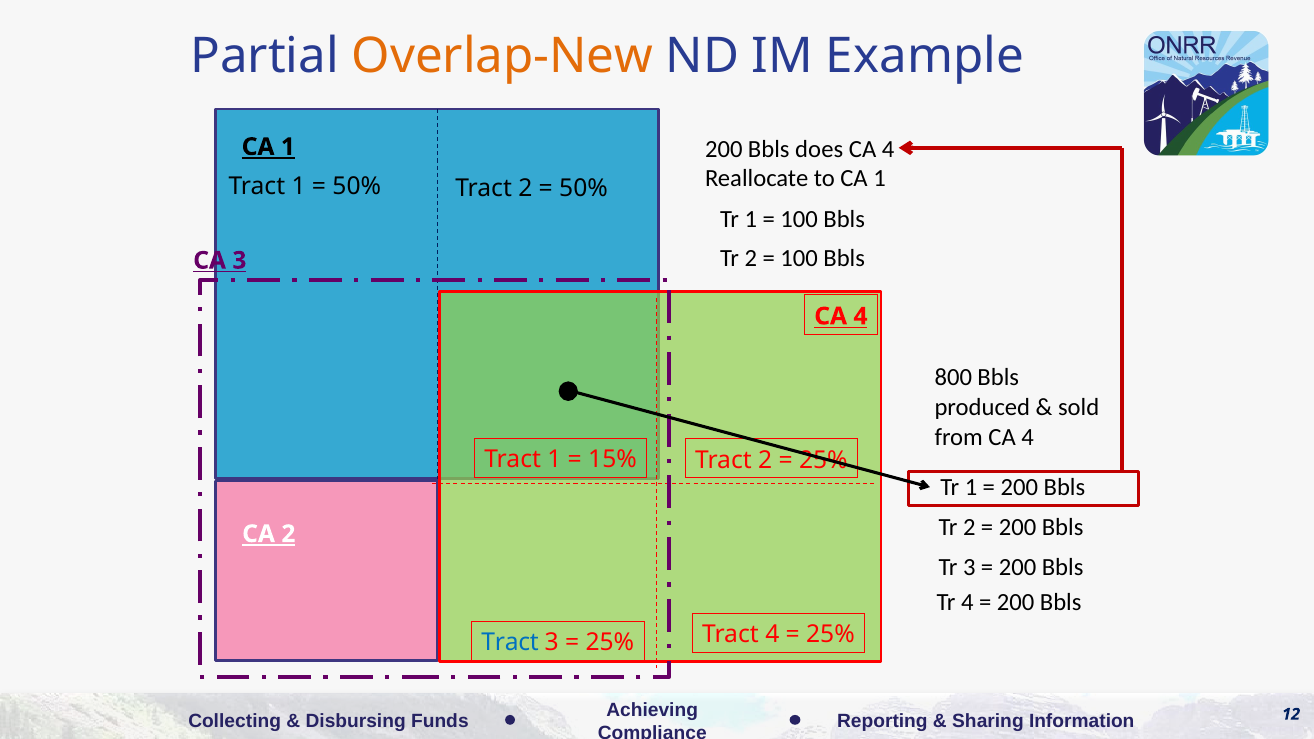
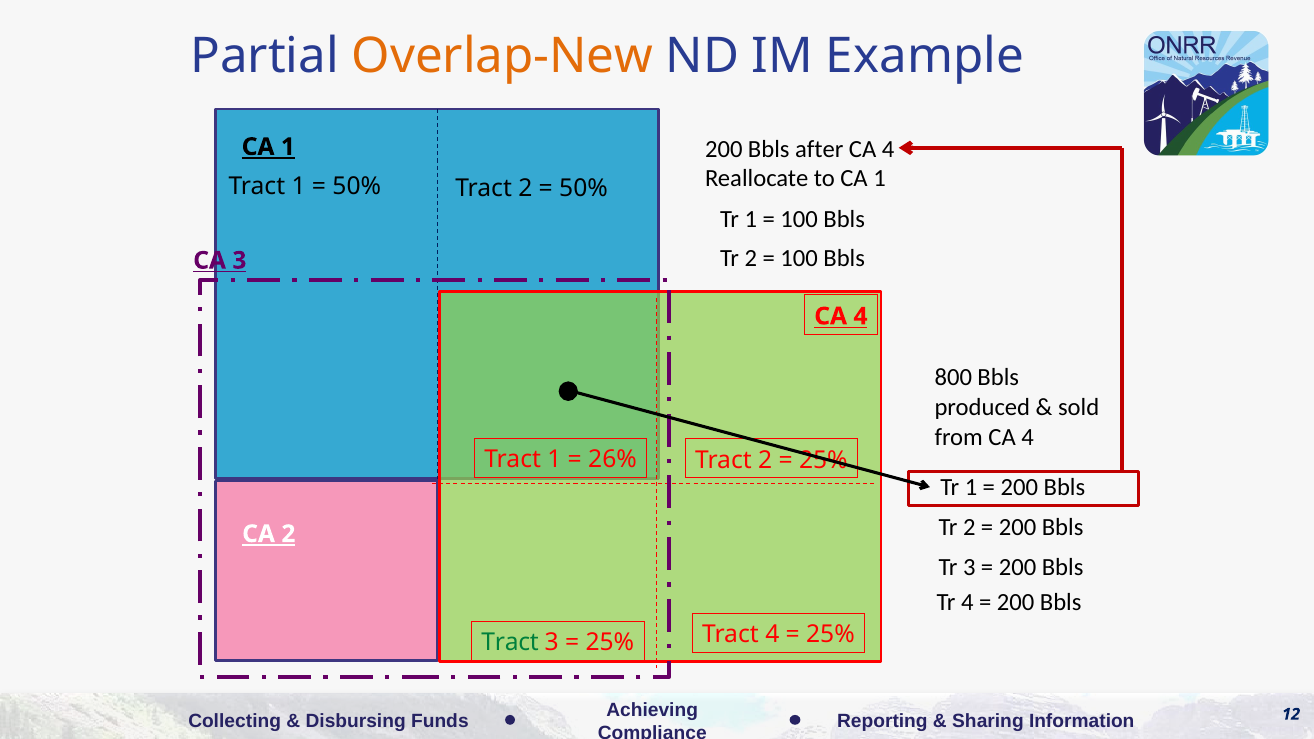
does: does -> after (819, 149)
15%: 15% -> 26% (613, 460)
Tract colour: blue -> green (510, 643)
